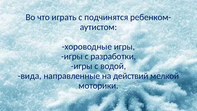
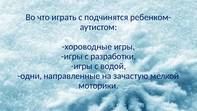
вида: вида -> одни (30, 76)
действий: действий -> зачастую (131, 76)
